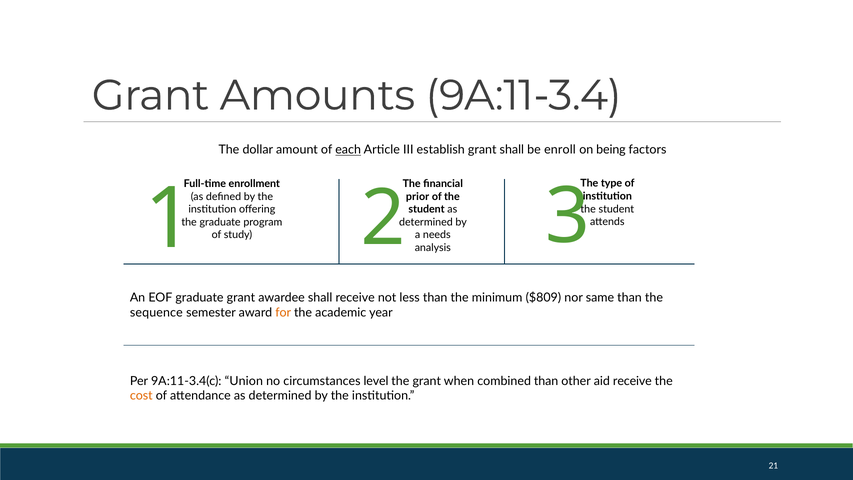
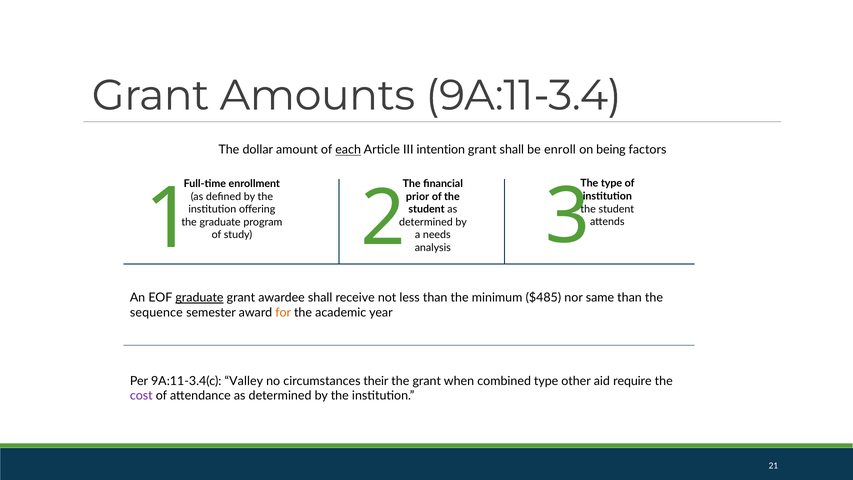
establish: establish -> intention (441, 150)
graduate underline: none -> present (199, 298)
$809: $809 -> $485 (543, 298)
Union: Union -> Valley (244, 381)
level: level -> their (376, 381)
combined than: than -> type (546, 381)
aid receive: receive -> require (632, 381)
cost colour: orange -> purple (141, 396)
